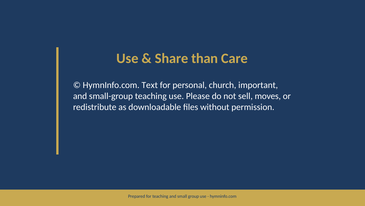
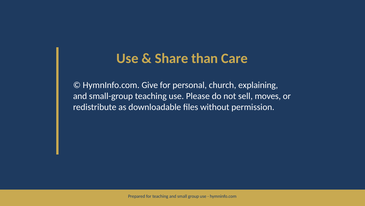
Text: Text -> Give (150, 85)
important: important -> explaining (258, 85)
